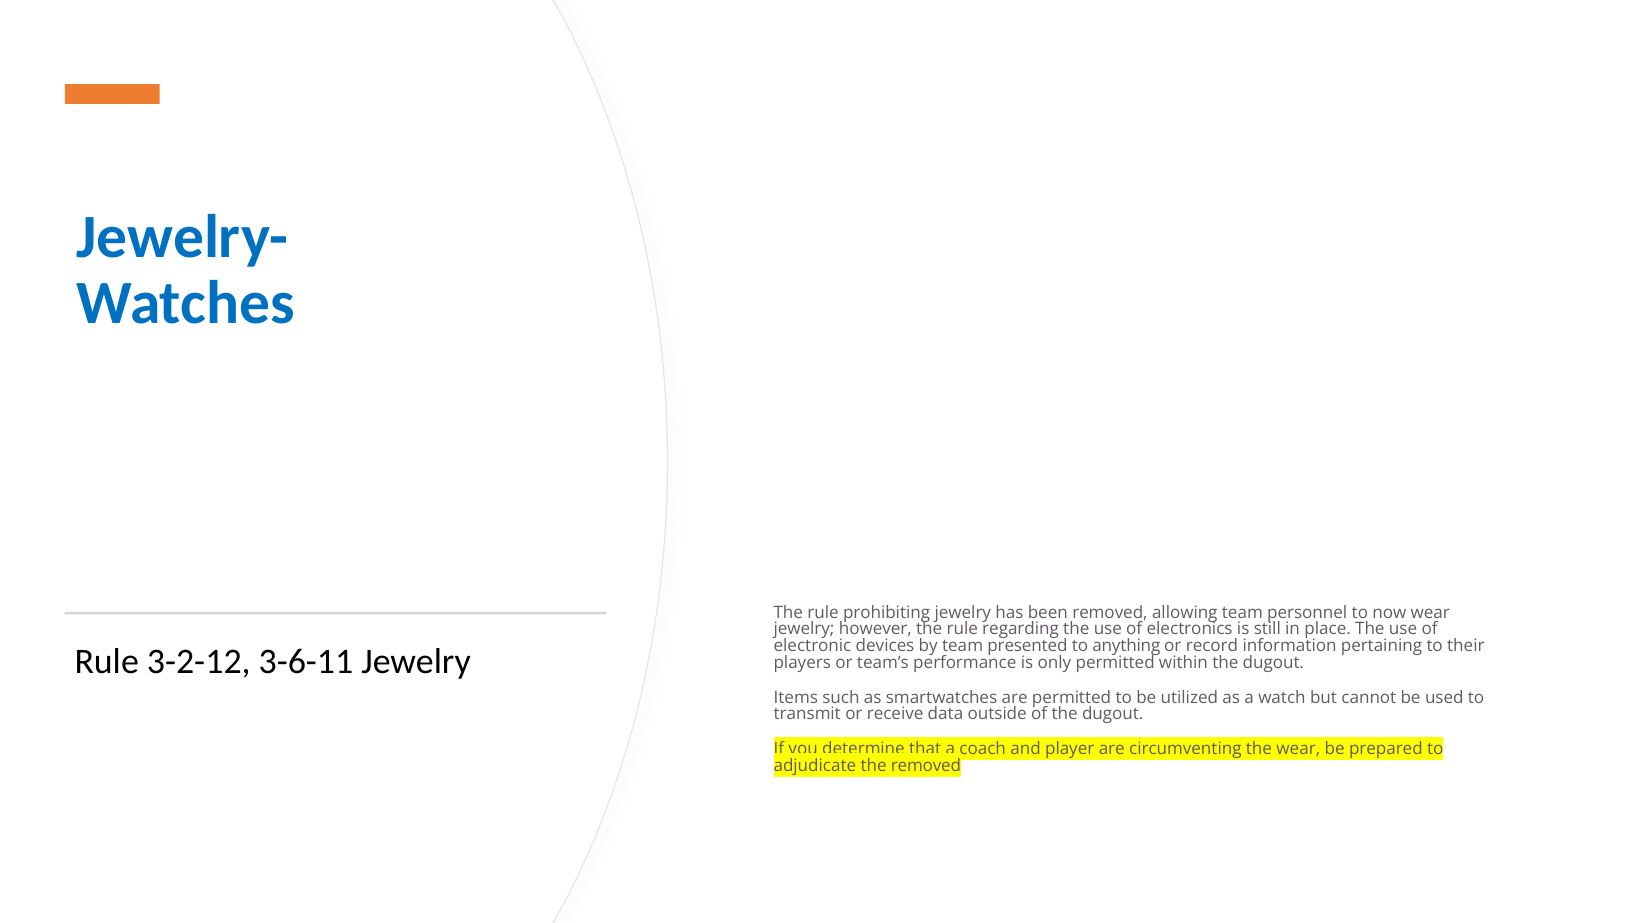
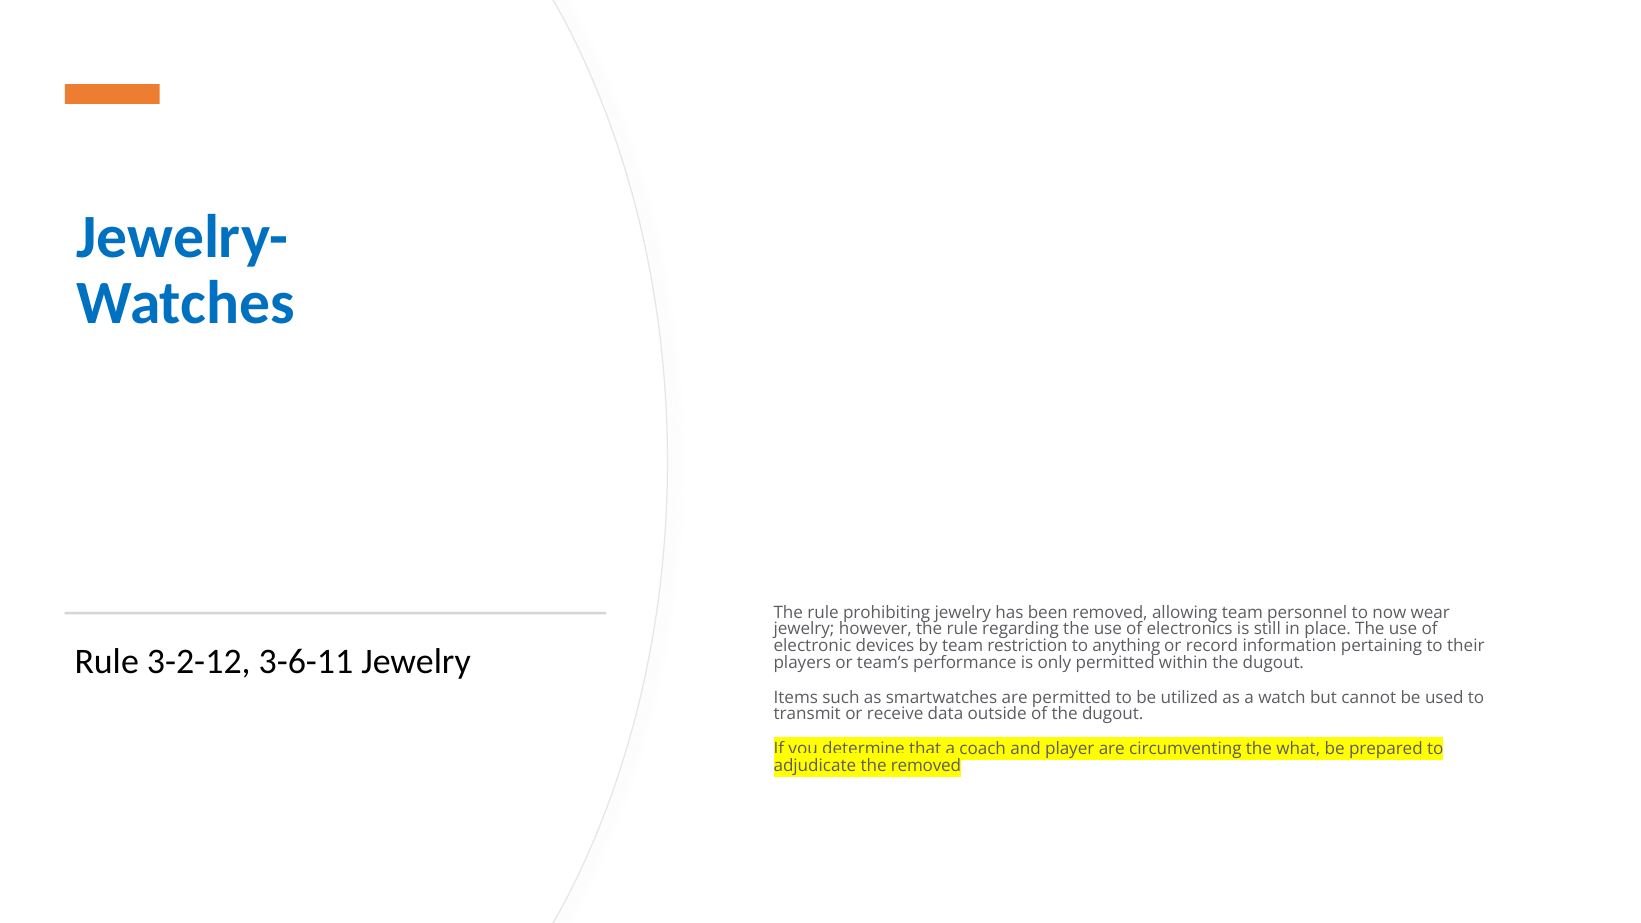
presented: presented -> restriction (1027, 646)
the wear: wear -> what (1298, 749)
